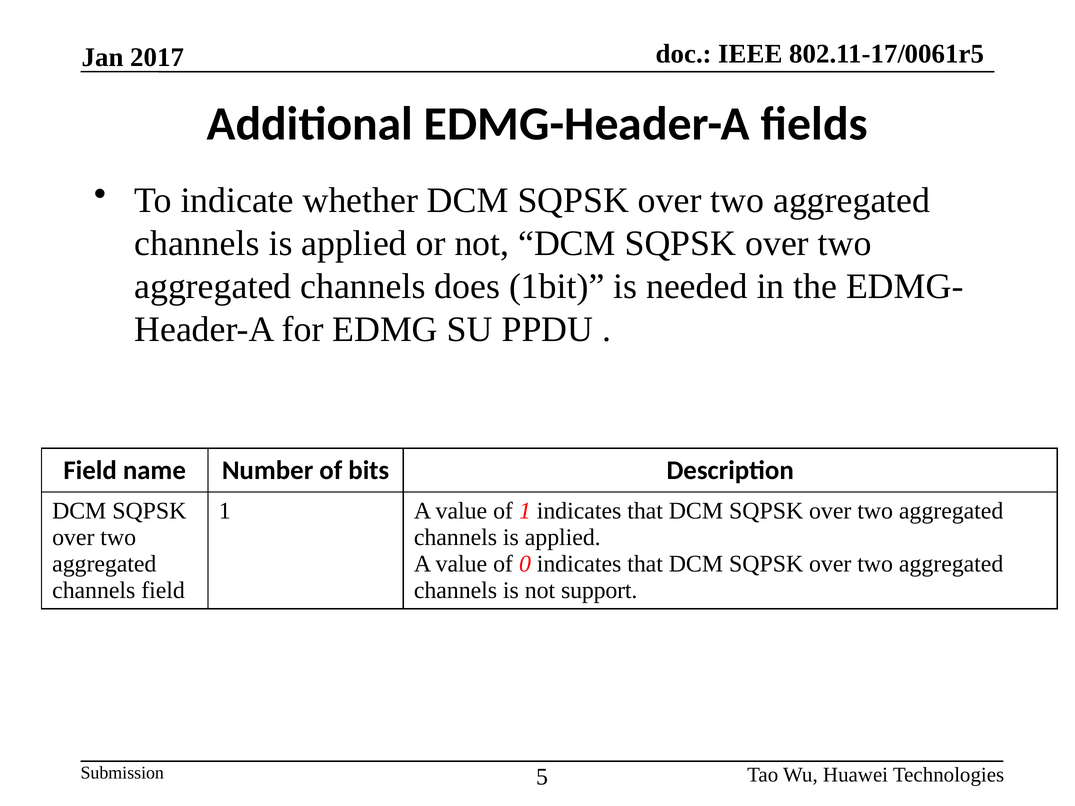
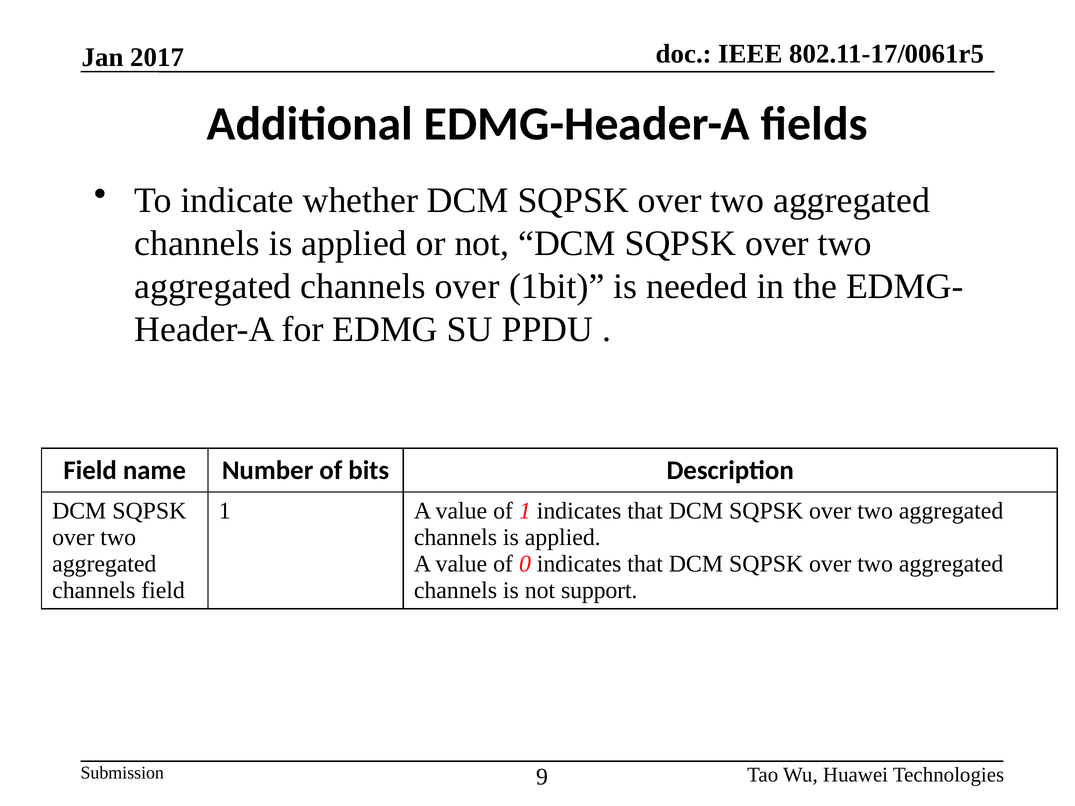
channels does: does -> over (467, 286)
5: 5 -> 9 (542, 777)
